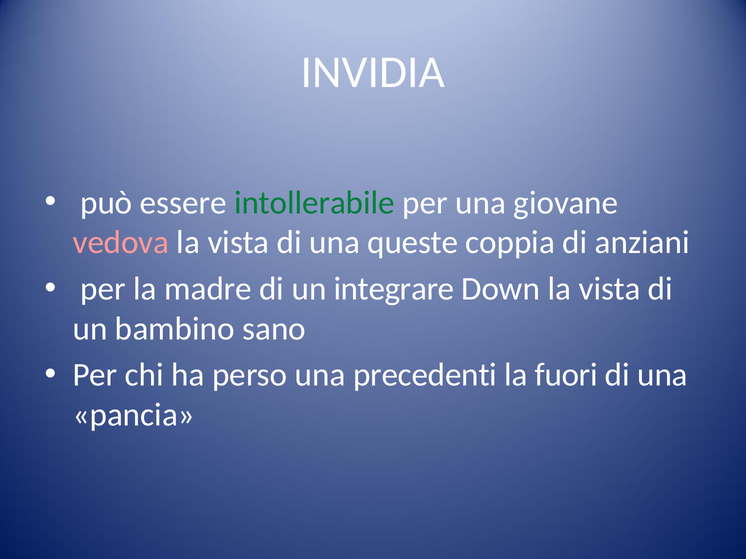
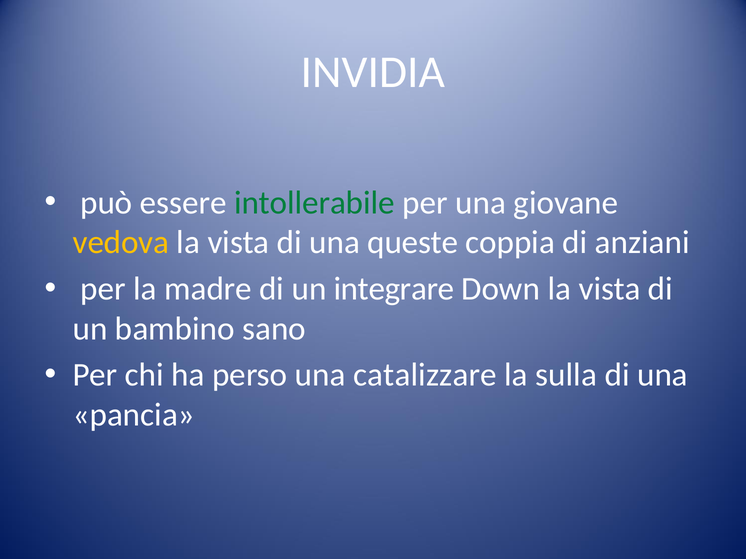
vedova colour: pink -> yellow (121, 243)
precedenti: precedenti -> catalizzare (425, 375)
fuori: fuori -> sulla (566, 375)
